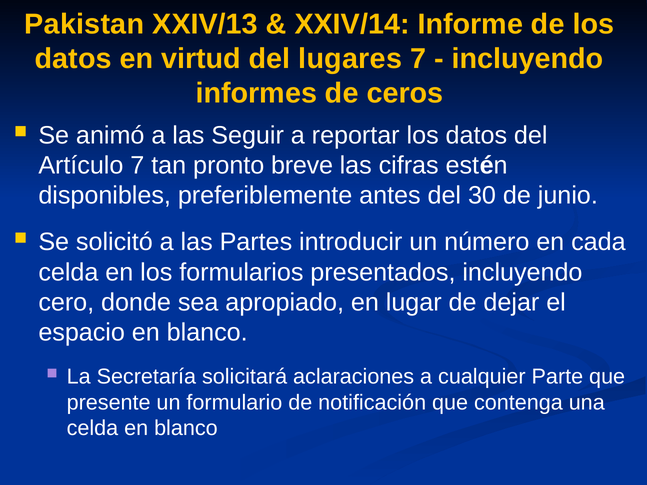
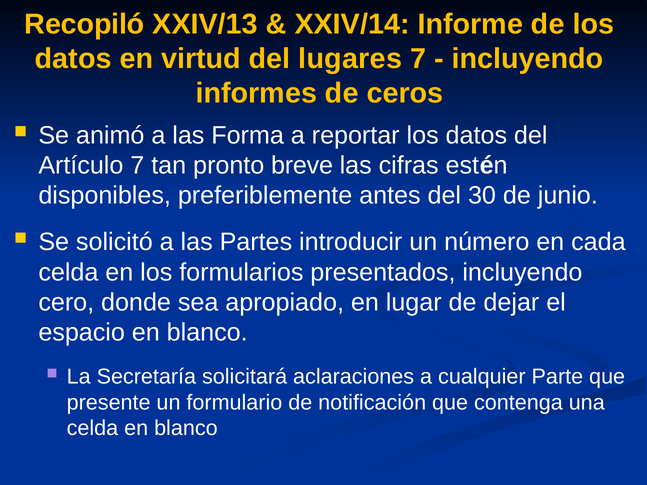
Pakistan: Pakistan -> Recopiló (84, 24)
Seguir: Seguir -> Forma (248, 135)
